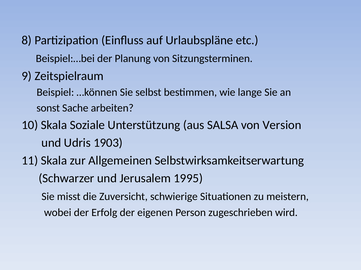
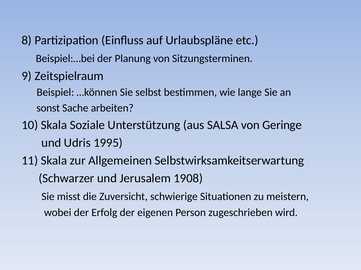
Version: Version -> Geringe (282, 125)
1903: 1903 -> 1995 (108, 143)
1995: 1995 -> 1908 (188, 179)
